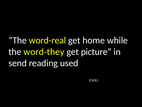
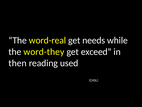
home: home -> needs (94, 40)
picture: picture -> exceed (96, 52)
send: send -> then (18, 63)
